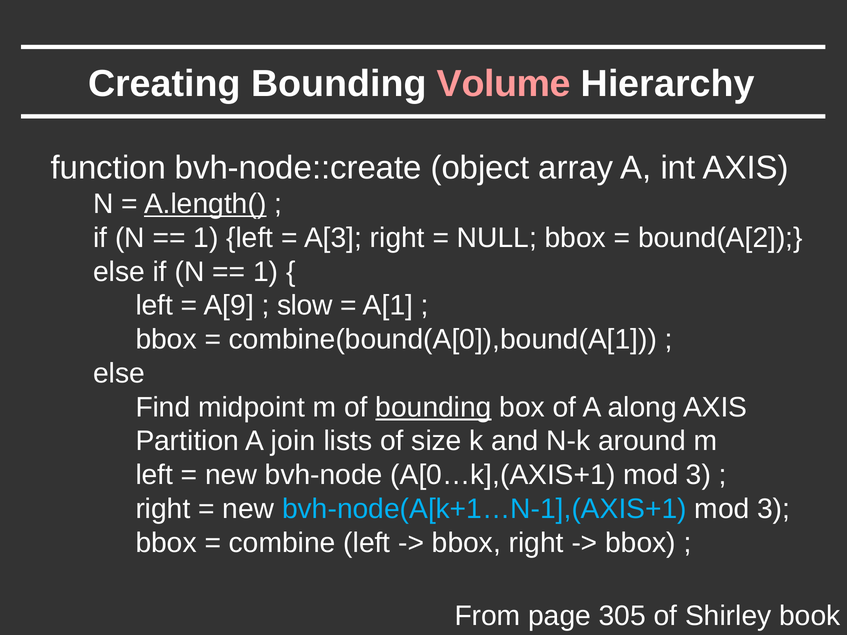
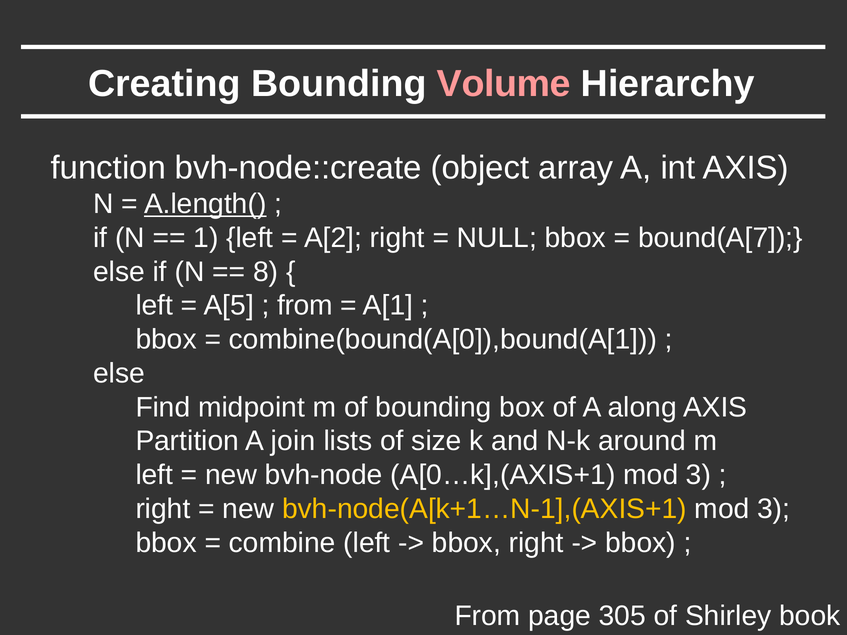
A[3: A[3 -> A[2 (333, 238)
bound(A[2: bound(A[2 -> bound(A[7 (720, 238)
1: 1 -> 8 (266, 272)
A[9: A[9 -> A[5 (229, 306)
slow: slow -> from (305, 306)
bounding underline: present -> none (433, 407)
bvh-node(A[k+1…N-1],(AXIS+1 colour: light blue -> yellow (484, 509)
